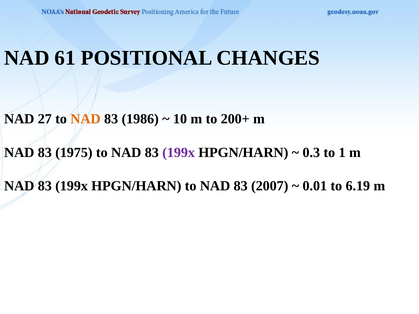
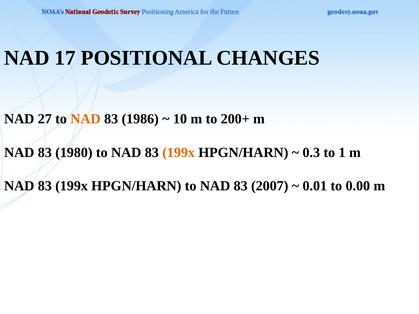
61: 61 -> 17 (65, 58)
1975: 1975 -> 1980 (74, 153)
199x colour: purple -> orange (179, 153)
6.19: 6.19 -> 0.00 (358, 186)
